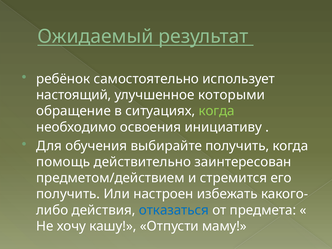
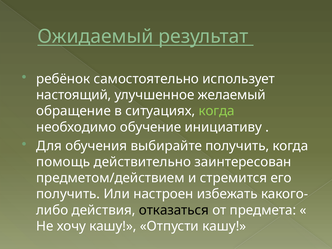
которыми: которыми -> желаемый (232, 95)
освоения: освоения -> обучение (151, 127)
отказаться colour: blue -> black (174, 210)
Отпусти маму: маму -> кашу (224, 226)
